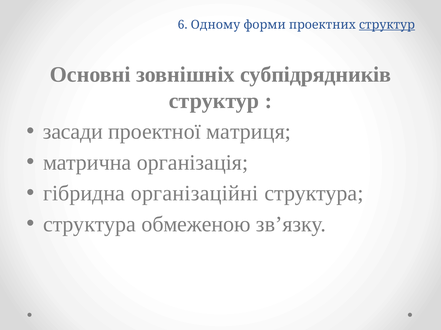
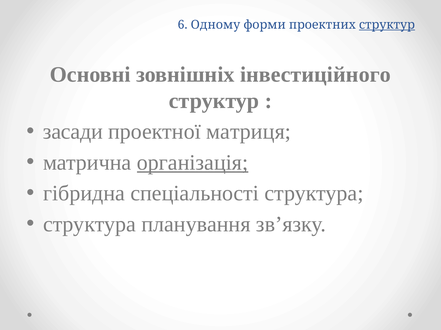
субпідрядників: субпідрядників -> інвестиційного (315, 75)
організація underline: none -> present (193, 163)
організаційні: організаційні -> спеціальності (195, 194)
обмеженою: обмеженою -> планування (196, 225)
